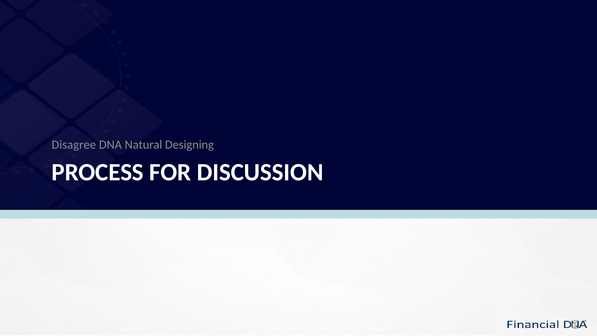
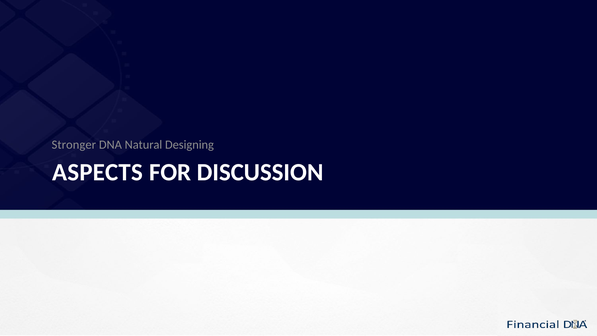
Disagree: Disagree -> Stronger (74, 145)
PROCESS: PROCESS -> ASPECTS (97, 172)
